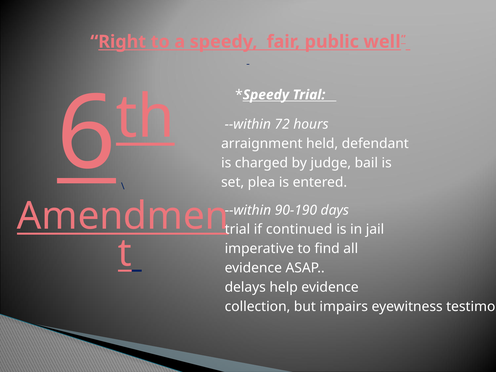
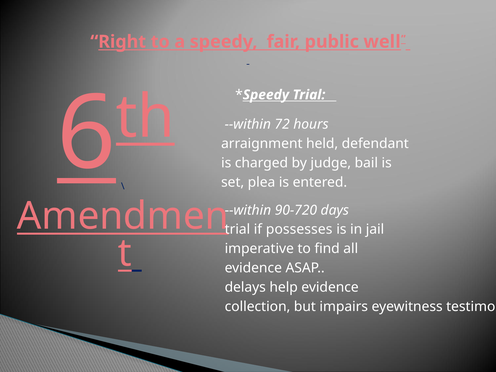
90-190: 90-190 -> 90-720 (296, 210)
continued: continued -> possesses (299, 229)
